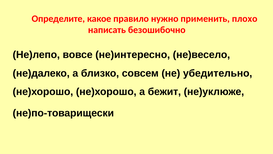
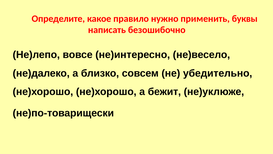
плохо: плохо -> буквы (245, 19)
